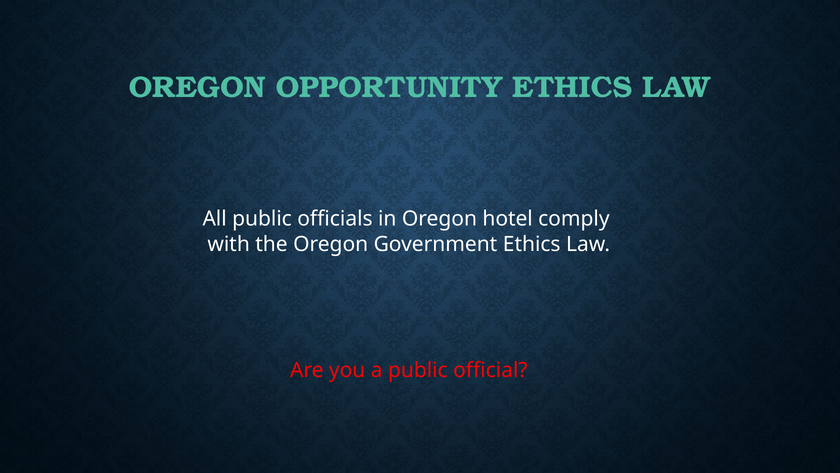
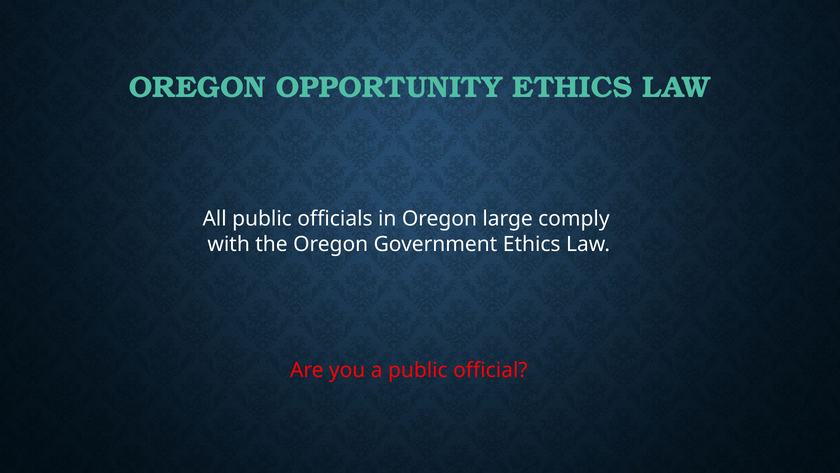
hotel: hotel -> large (508, 219)
